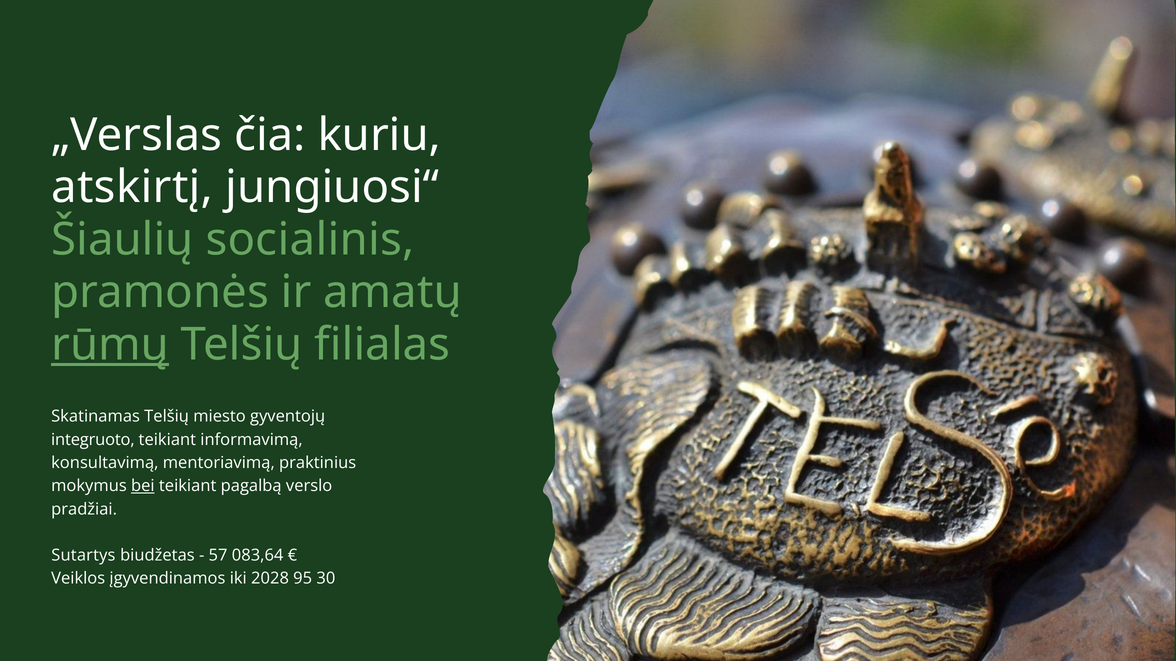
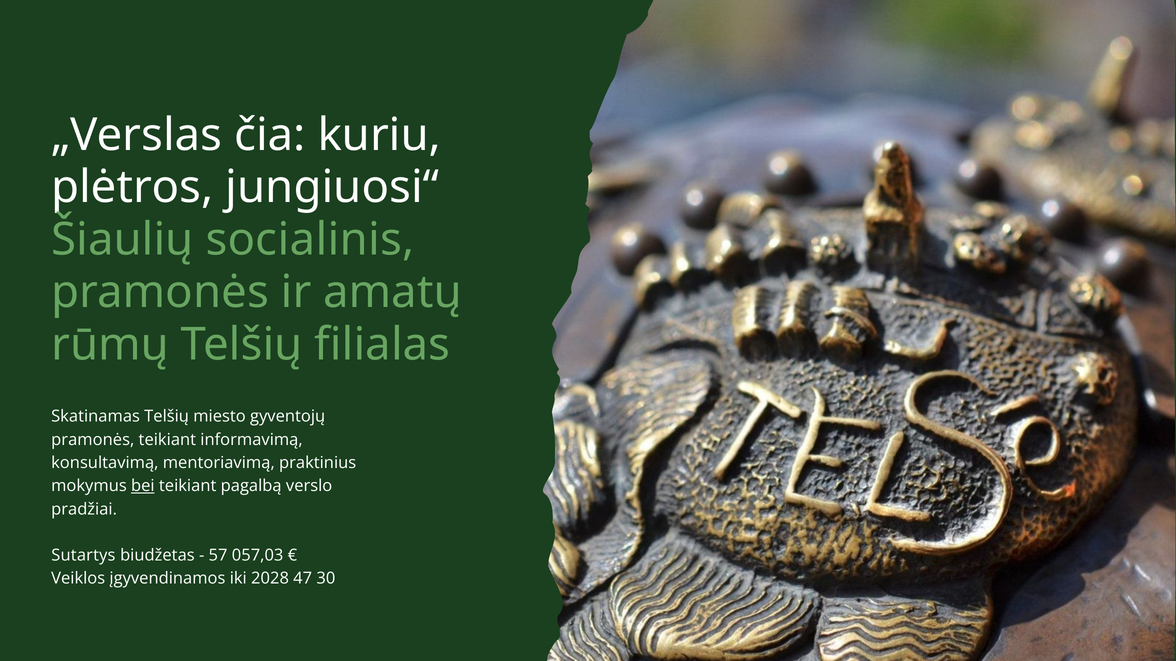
atskirtį: atskirtį -> plėtros (132, 188)
rūmų underline: present -> none (110, 345)
integruoto: integruoto -> pramonės (93, 440)
083,64: 083,64 -> 057,03 (258, 556)
95: 95 -> 47 (303, 579)
